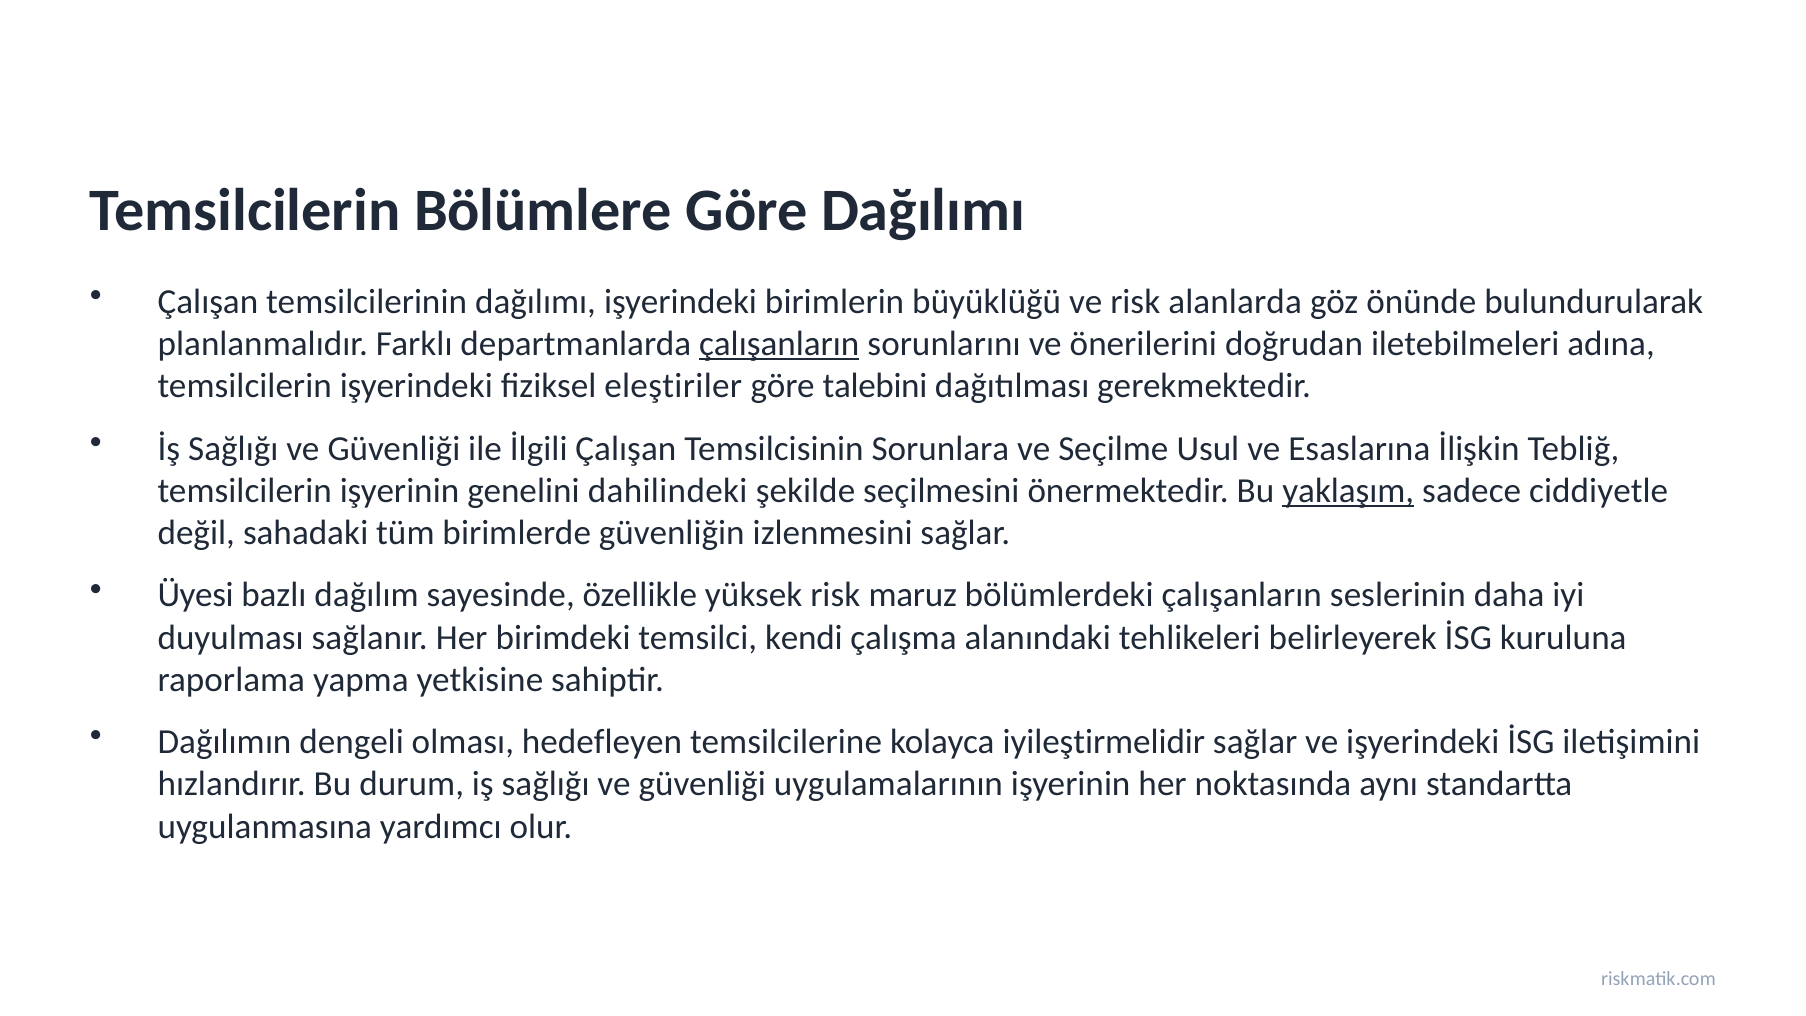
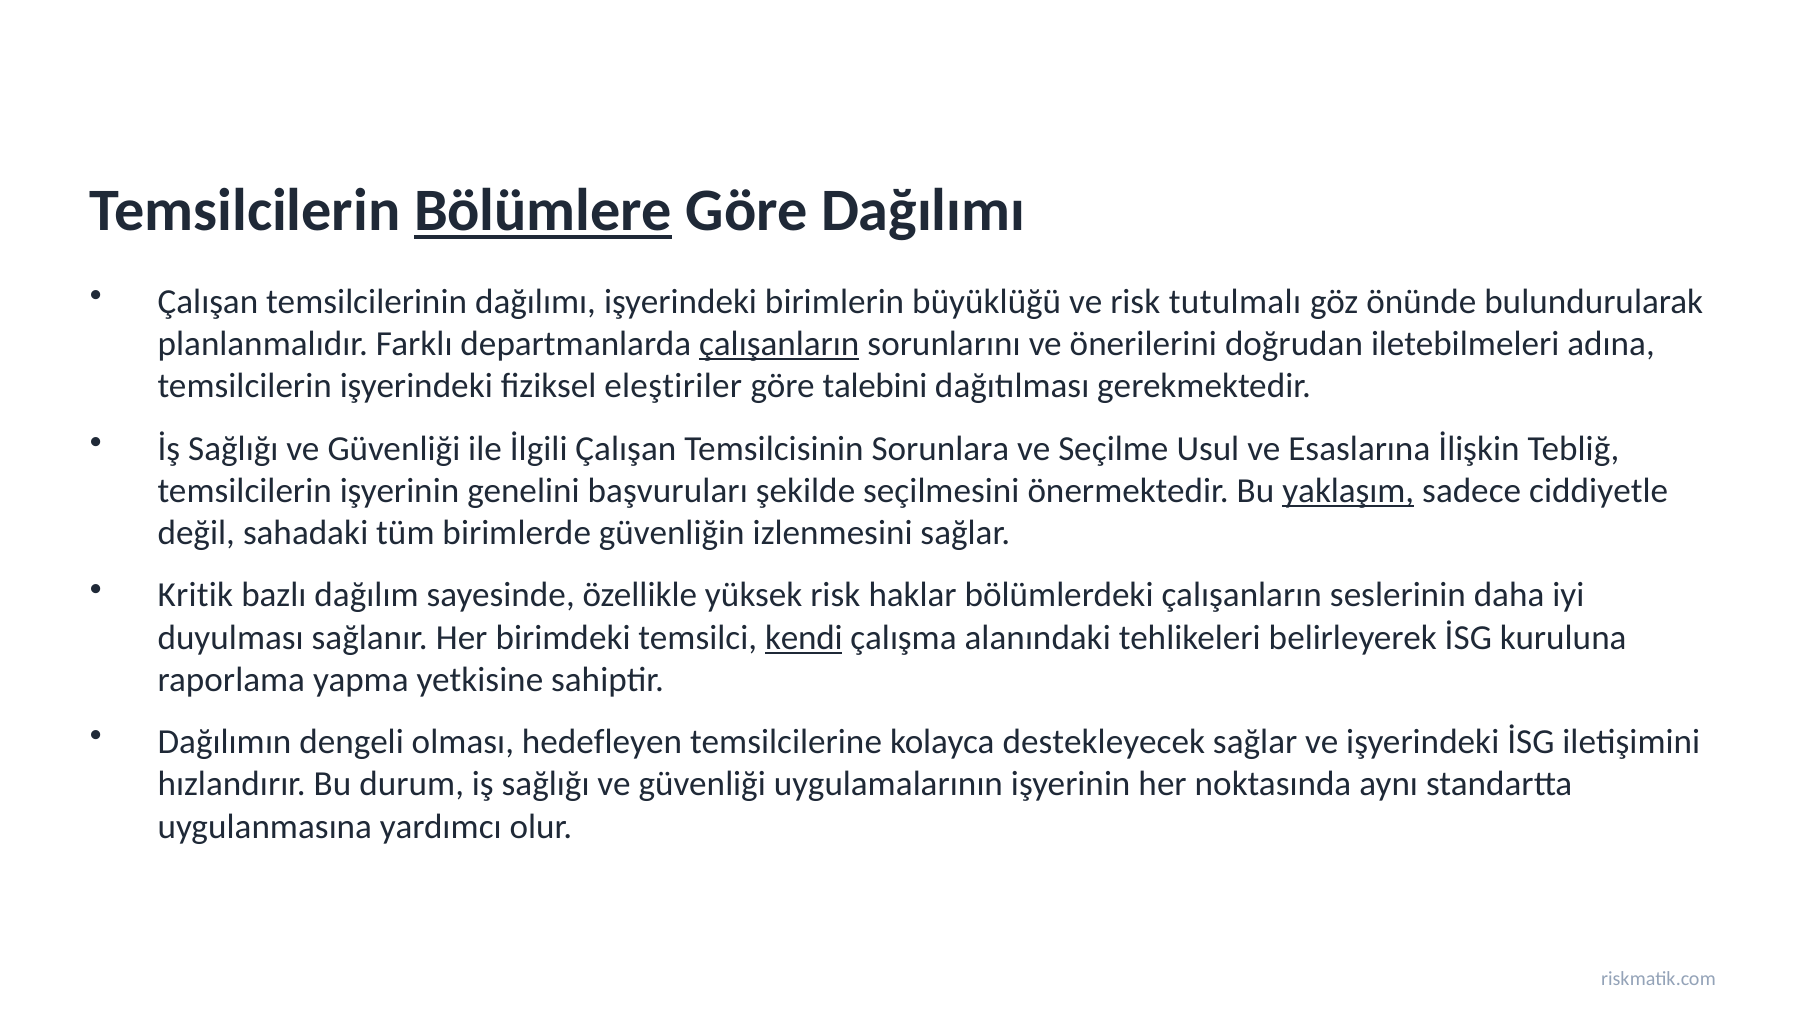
Bölümlere underline: none -> present (543, 211)
alanlarda: alanlarda -> tutulmalı (1235, 302)
dahilindeki: dahilindeki -> başvuruları (668, 491)
Üyesi: Üyesi -> Kritik (195, 595)
maruz: maruz -> haklar (913, 595)
kendi underline: none -> present (804, 637)
iyileştirmelidir: iyileştirmelidir -> destekleyecek (1104, 742)
